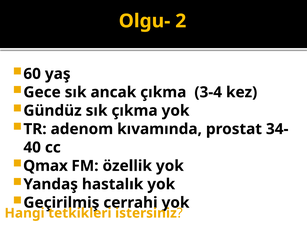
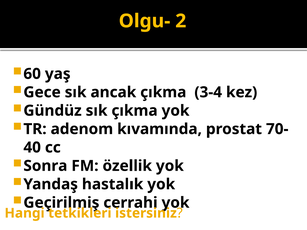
34-: 34- -> 70- (277, 129)
Qmax: Qmax -> Sonra (45, 166)
